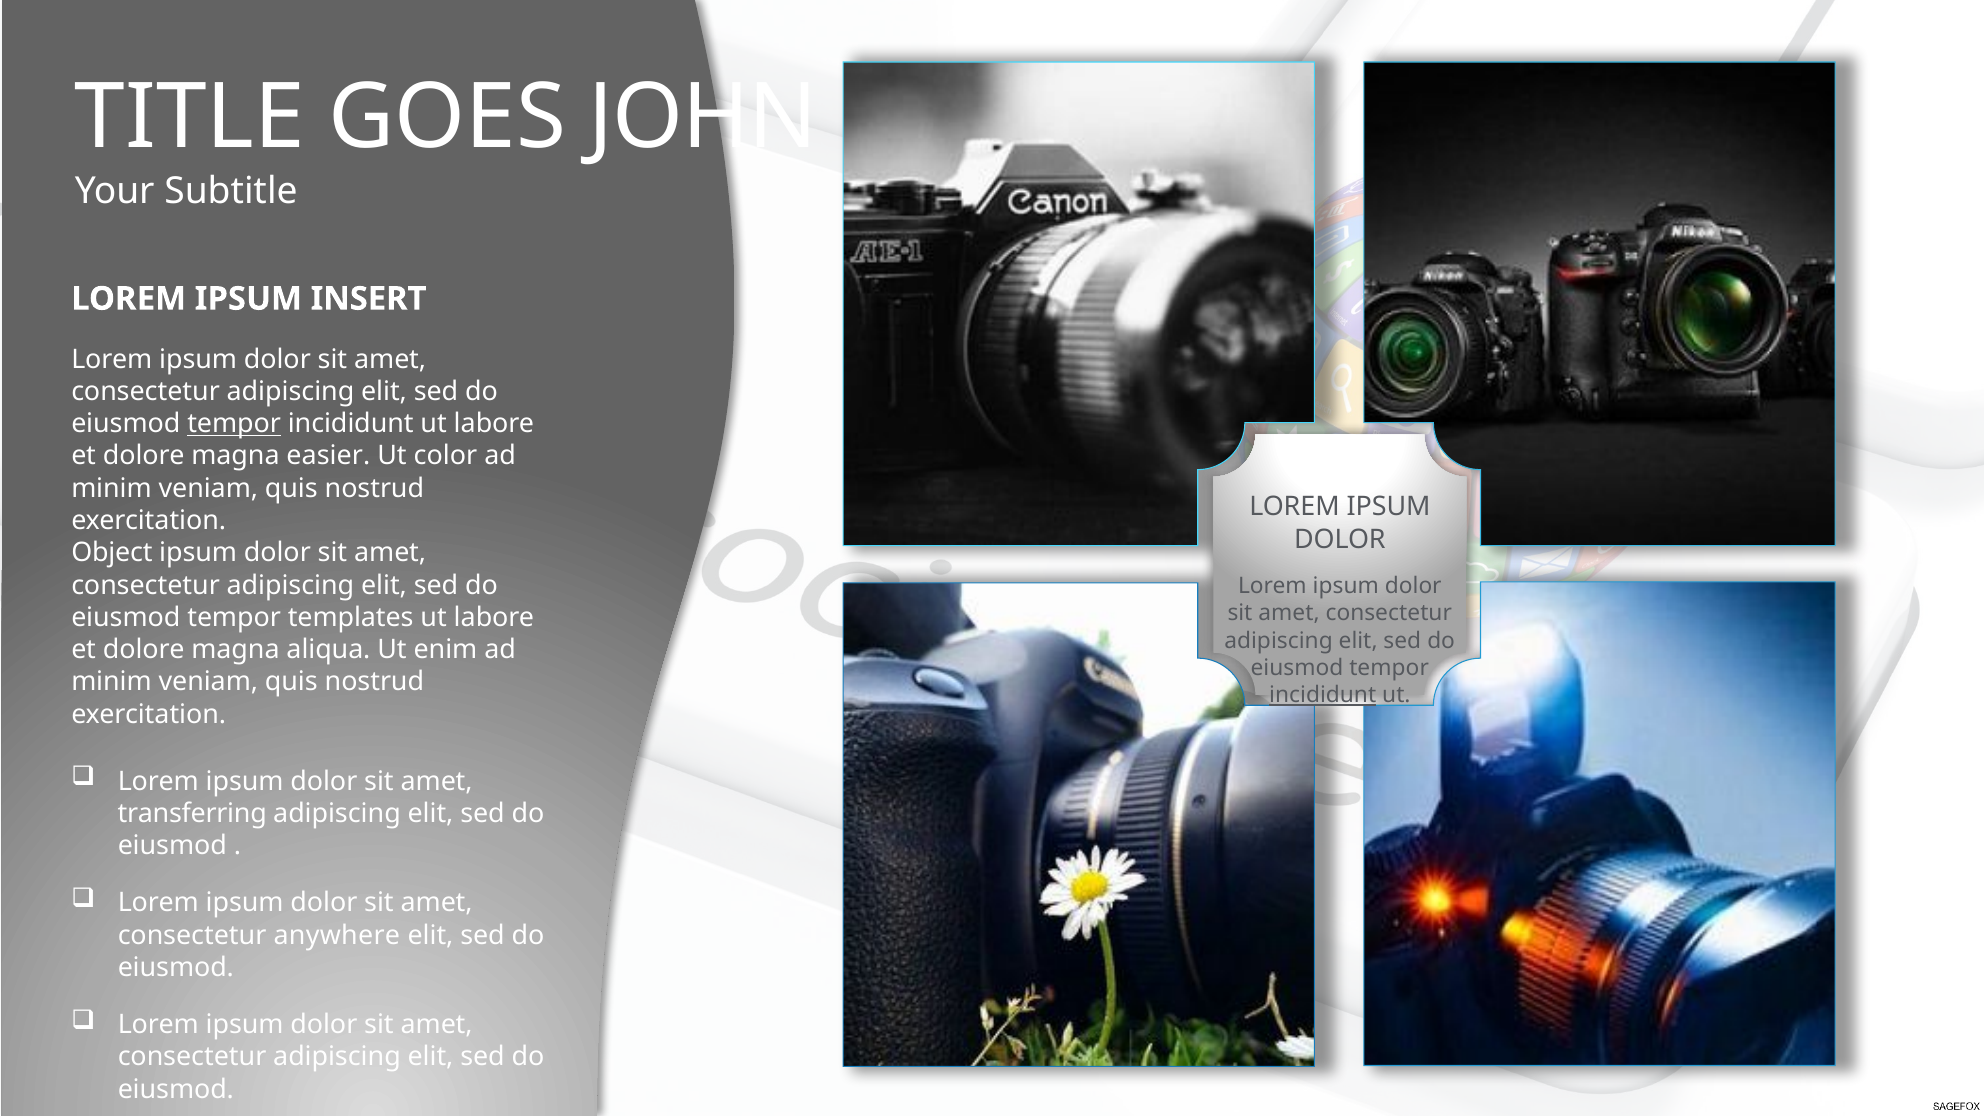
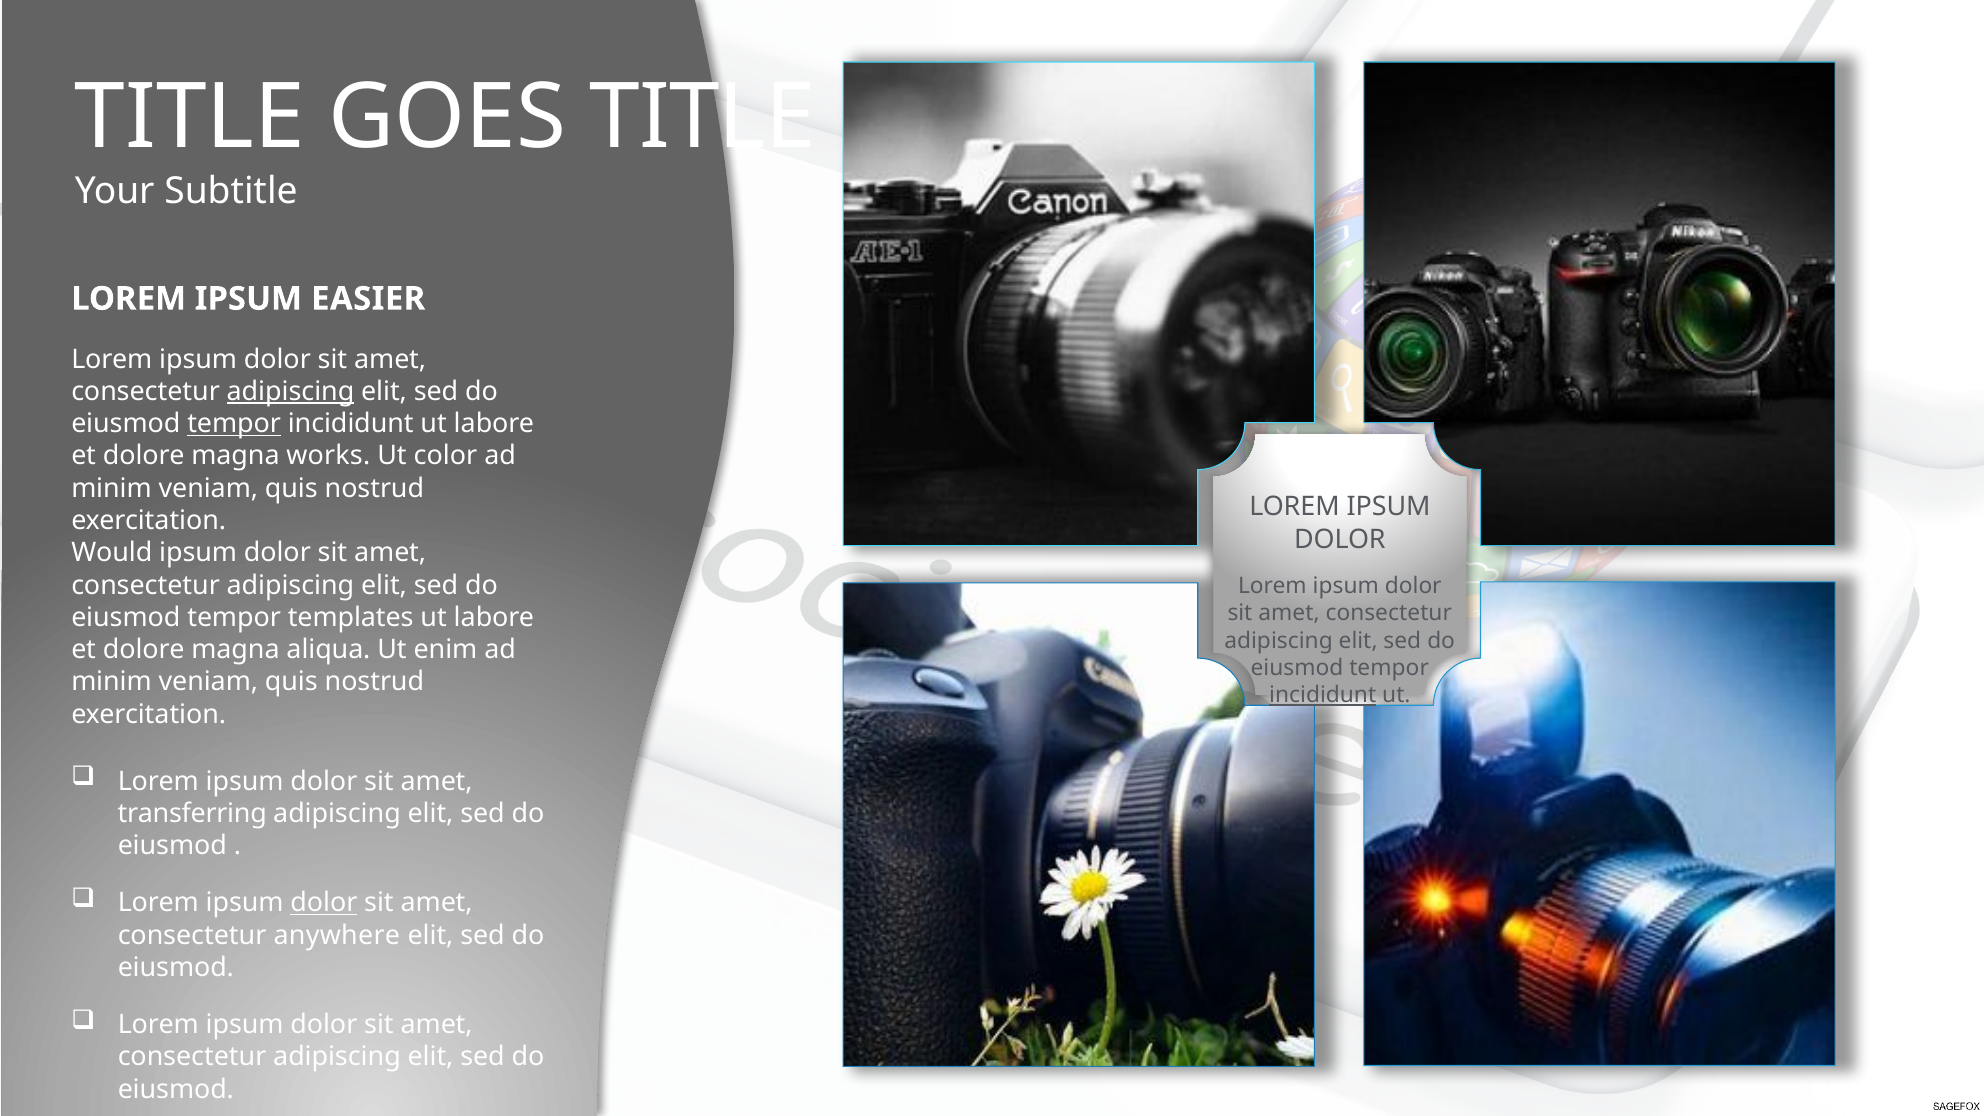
GOES JOHN: JOHN -> TITLE (703, 118)
INSERT: INSERT -> EASIER (368, 299)
adipiscing underline: none -> present (290, 391)
easier: easier -> works (328, 456)
Object: Object -> Would (112, 553)
dolor underline: none -> present (324, 903)
